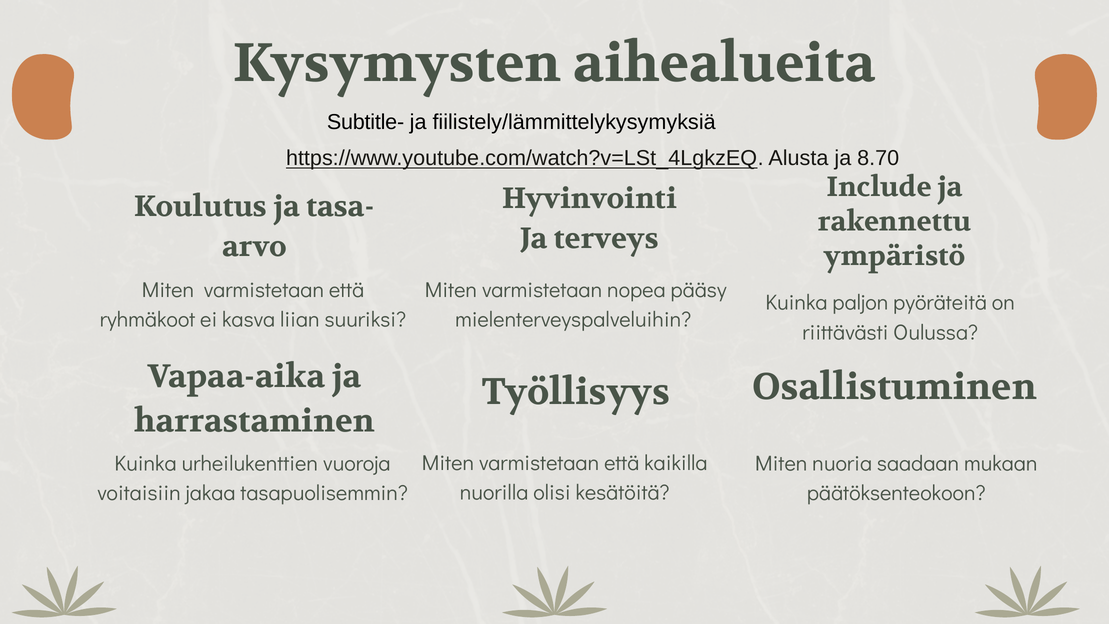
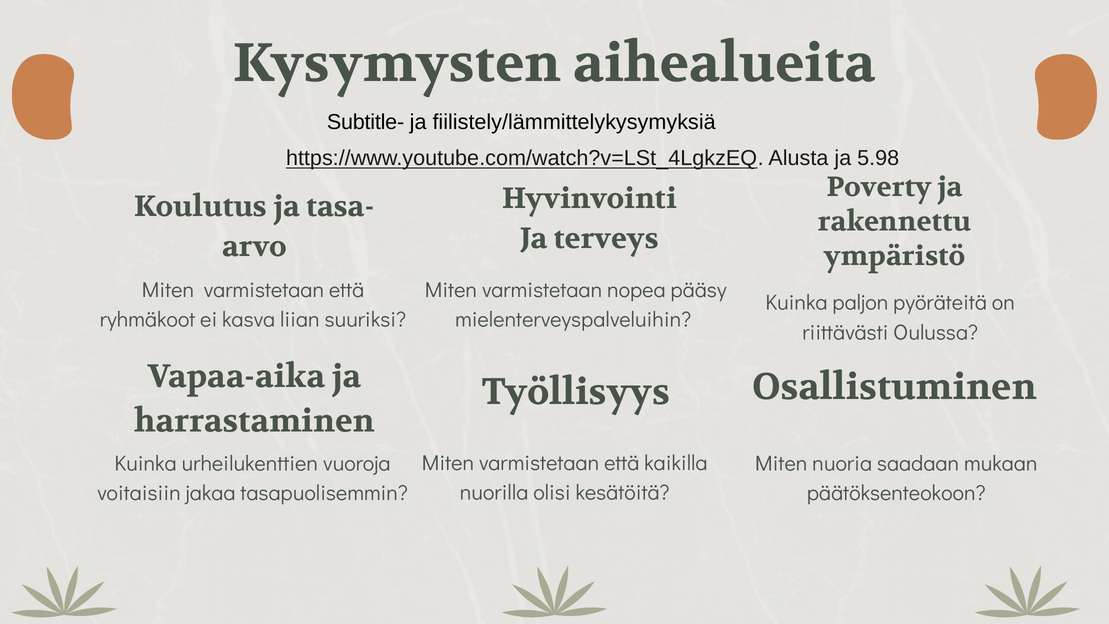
8.70: 8.70 -> 5.98 (878, 158)
Include: Include -> Poverty (879, 187)
